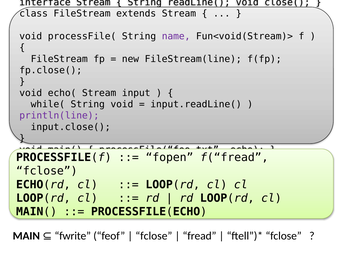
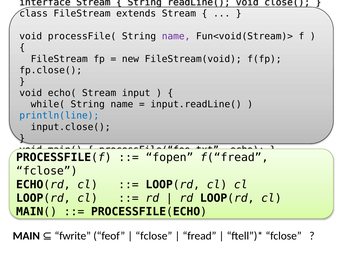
FileStream(line: FileStream(line -> FileStream(void (193, 59)
while( String void: void -> name (122, 104)
println(line colour: purple -> blue (59, 116)
